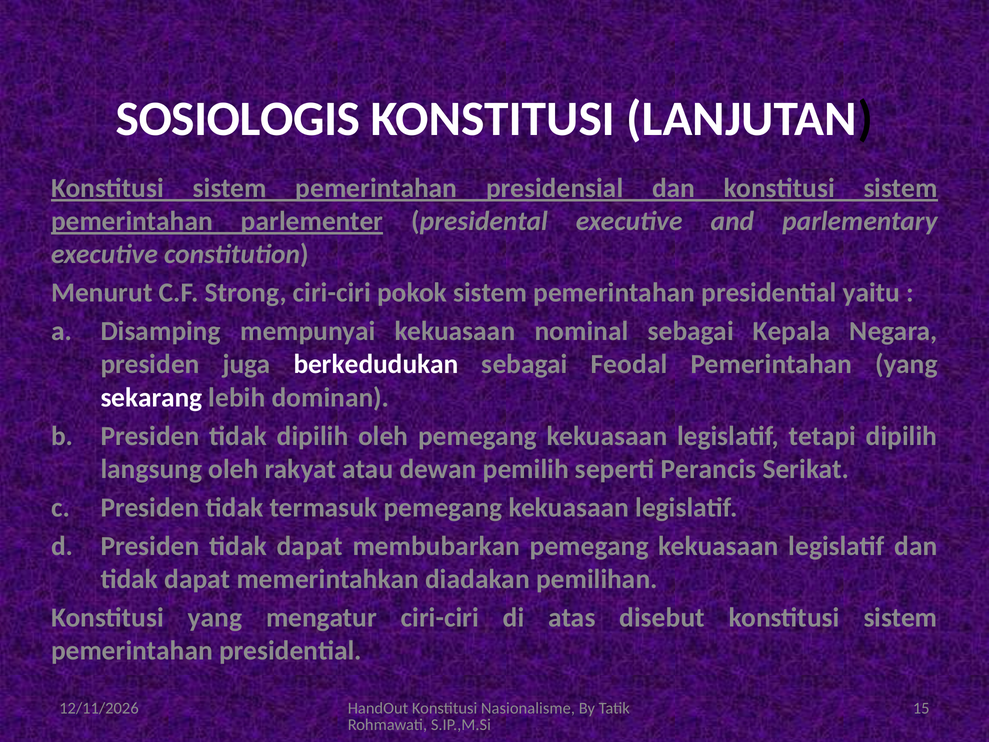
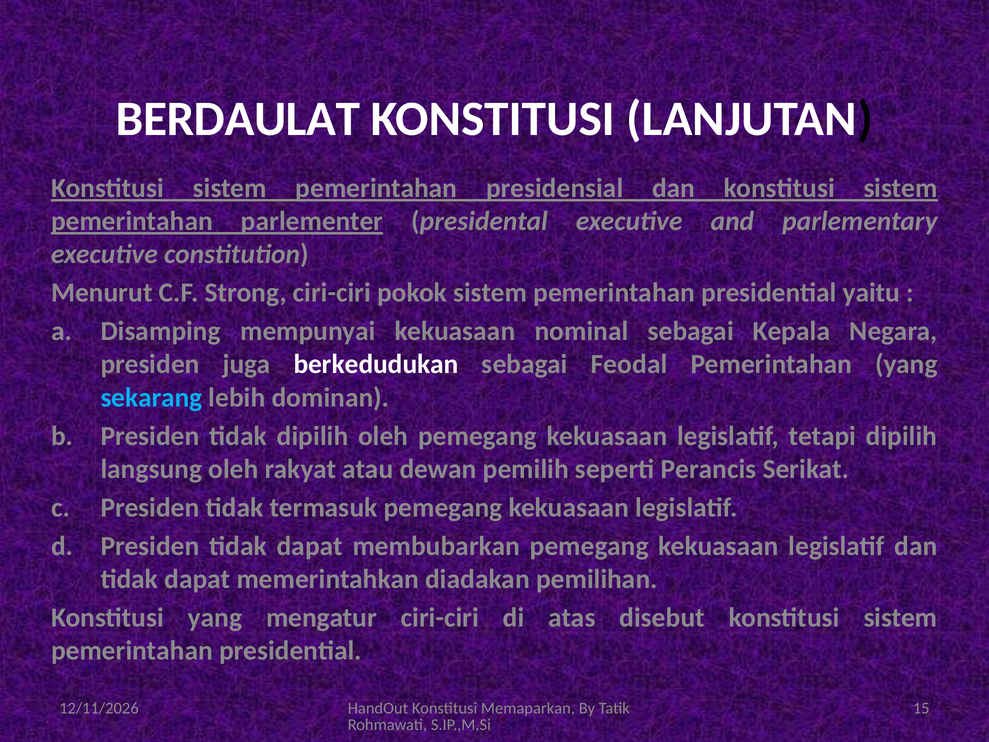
SOSIOLOGIS: SOSIOLOGIS -> BERDAULAT (238, 119)
sekarang colour: white -> light blue (151, 397)
Nasionalisme: Nasionalisme -> Memaparkan (528, 708)
